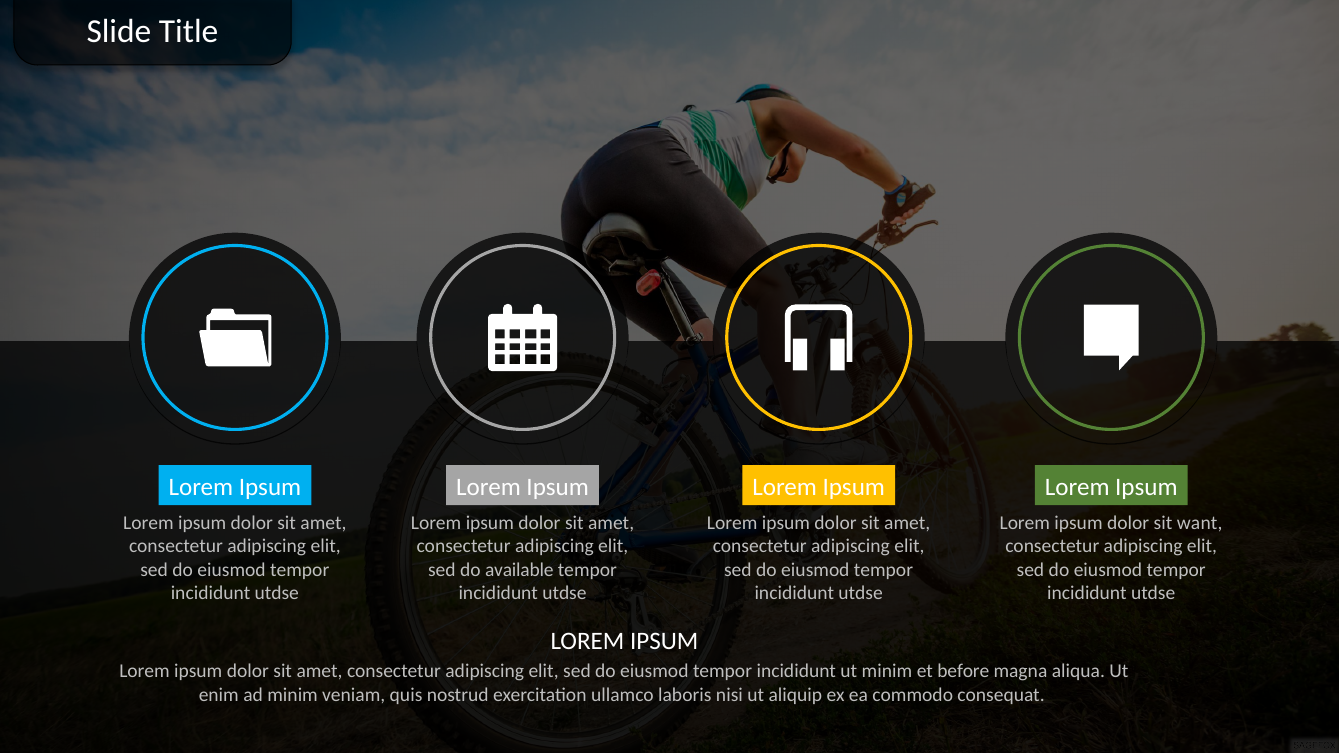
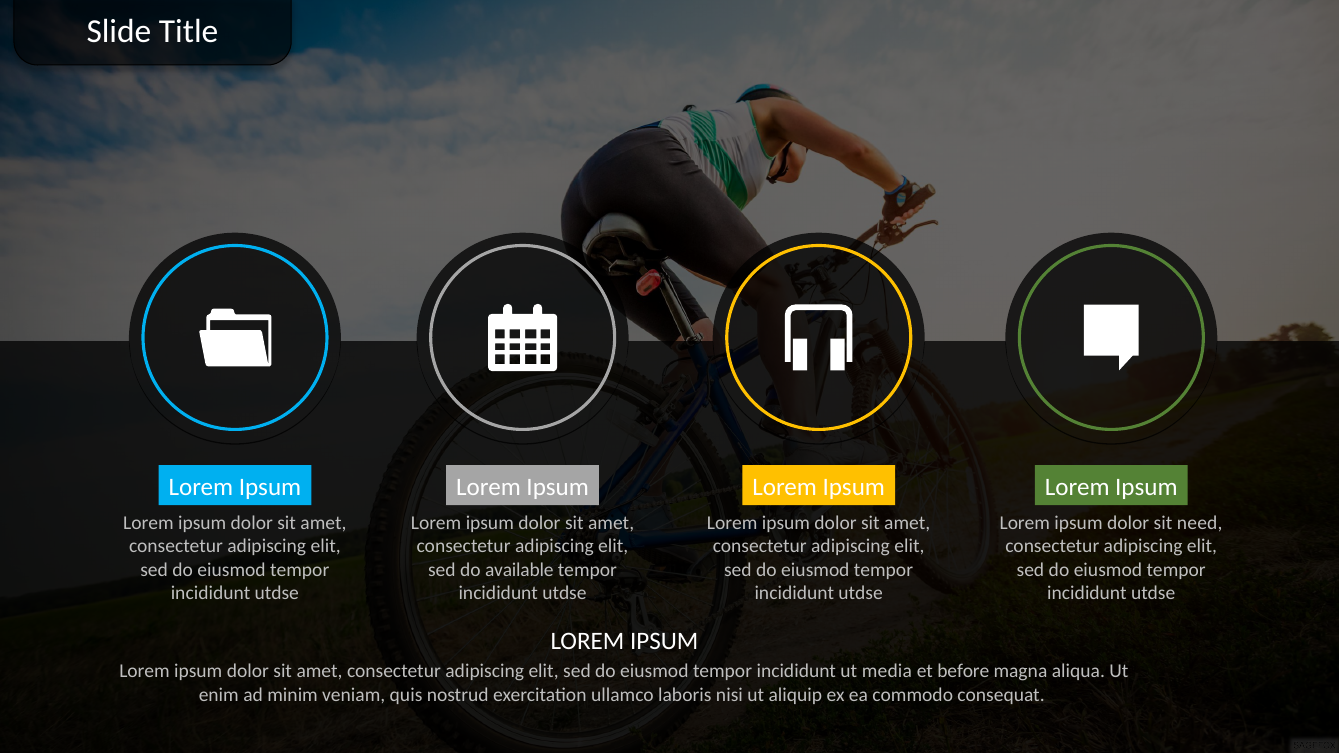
want: want -> need (1200, 523)
ut minim: minim -> media (887, 672)
